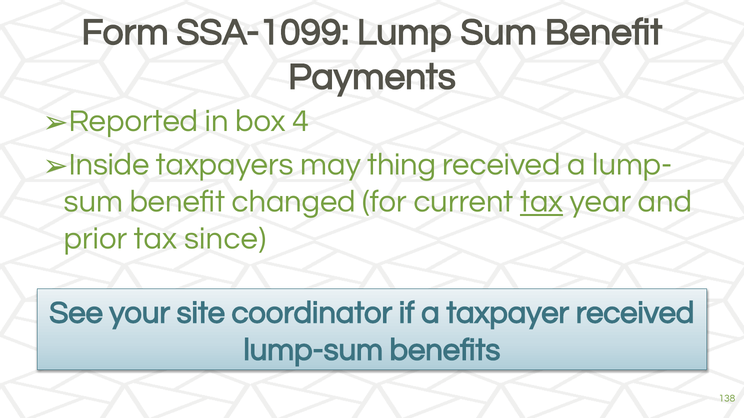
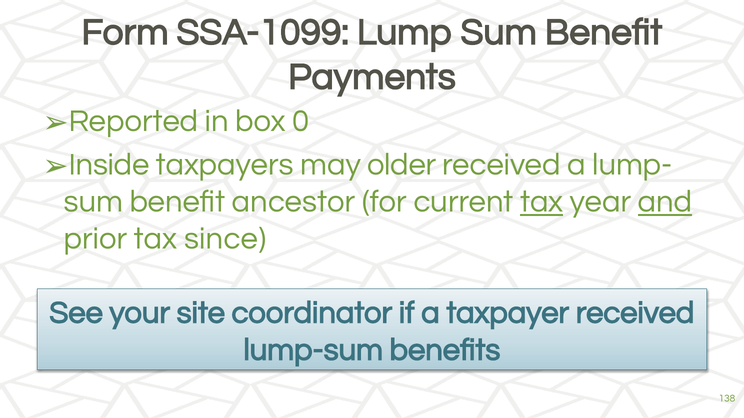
4: 4 -> 0 (301, 121)
thing: thing -> older (402, 165)
changed: changed -> ancestor (294, 202)
and underline: none -> present (665, 202)
